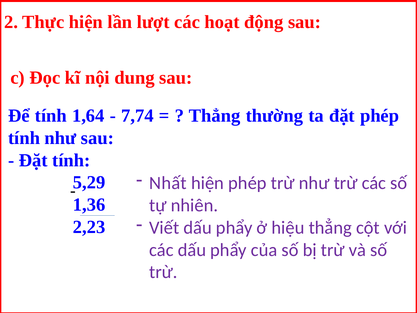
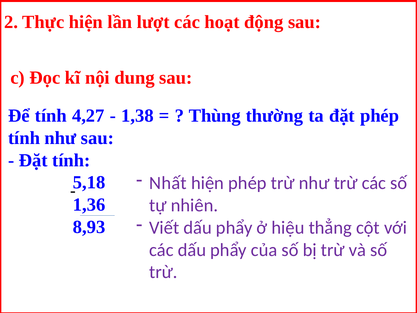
1,64: 1,64 -> 4,27 (88, 116)
7,74: 7,74 -> 1,38 (137, 116)
Thẳng: Thẳng -> Thùng (215, 116)
5,29: 5,29 -> 5,18 (89, 182)
2,23: 2,23 -> 8,93 (89, 227)
